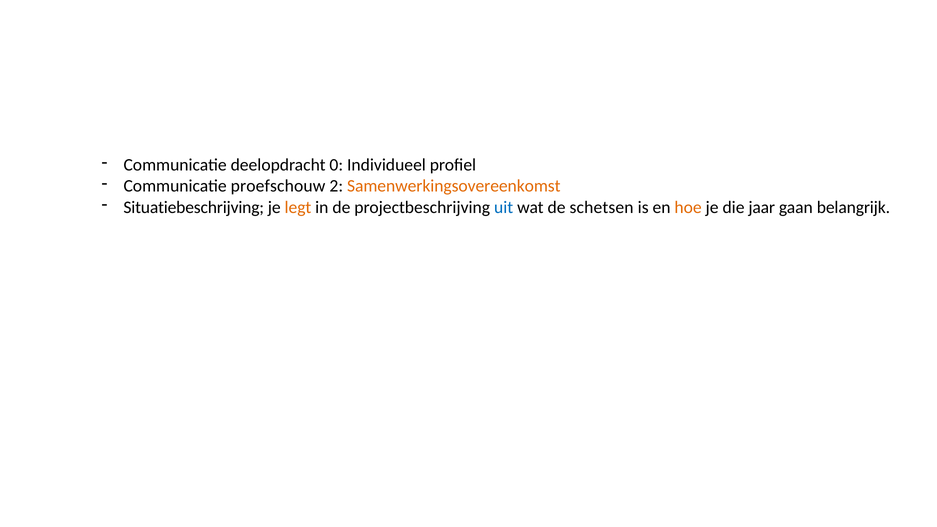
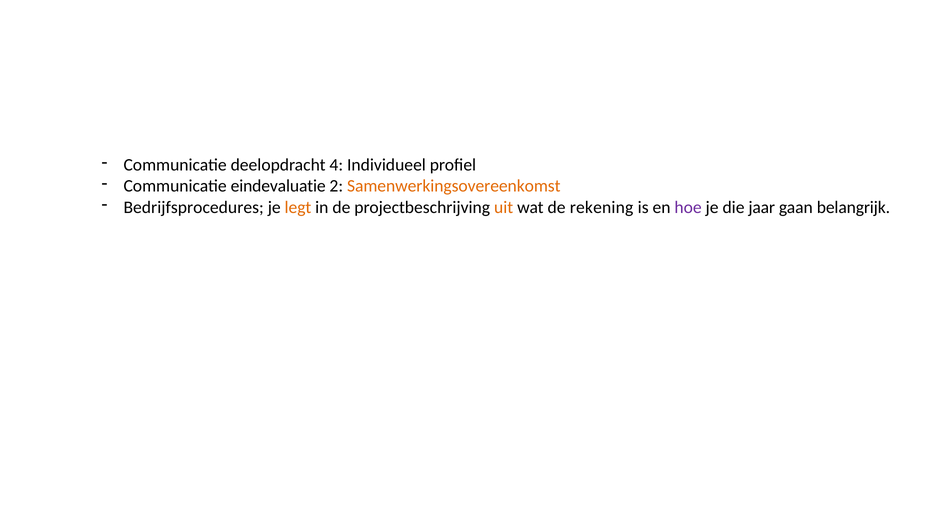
0: 0 -> 4 (336, 165)
proefschouw: proefschouw -> eindevaluatie (278, 186)
Situatiebeschrijving: Situatiebeschrijving -> Bedrijfsprocedures (194, 207)
uit colour: blue -> orange (504, 207)
schetsen: schetsen -> rekening (602, 207)
hoe colour: orange -> purple (688, 207)
